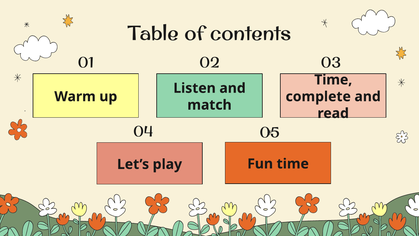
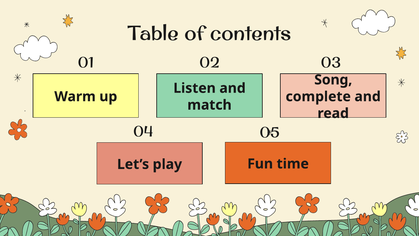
Time: Time -> Song (333, 80)
